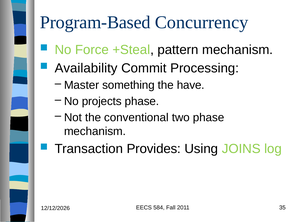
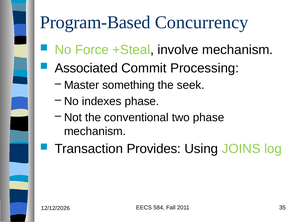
pattern: pattern -> involve (178, 50)
Availability: Availability -> Associated (86, 68)
have: have -> seek (191, 85)
projects: projects -> indexes (102, 101)
